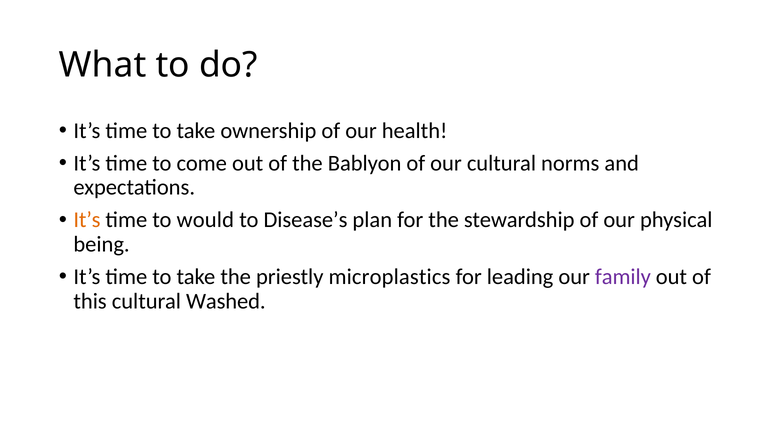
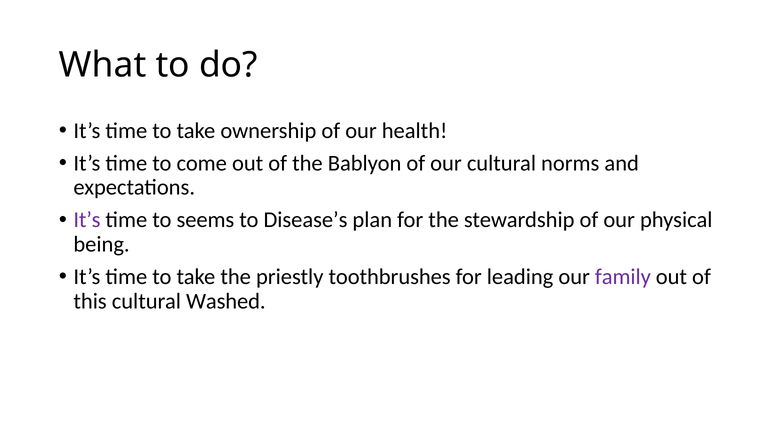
It’s colour: orange -> purple (87, 220)
would: would -> seems (205, 220)
microplastics: microplastics -> toothbrushes (390, 277)
